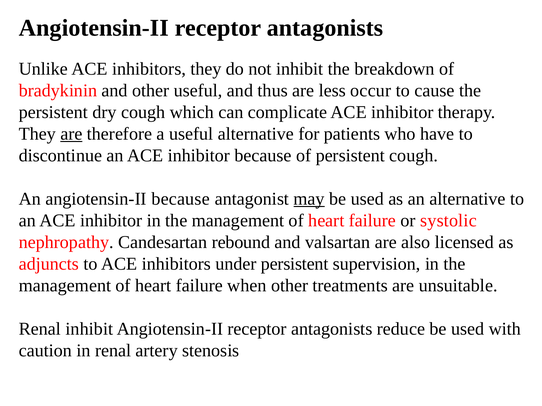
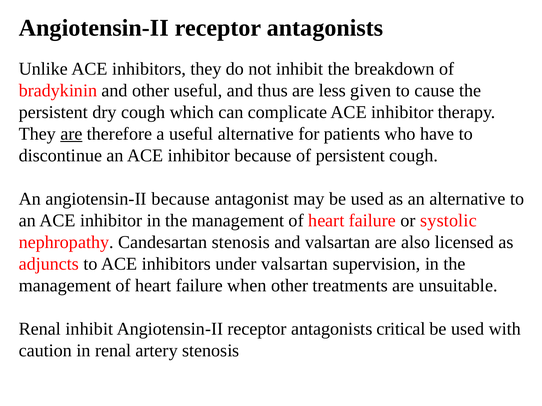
occur: occur -> given (371, 91)
may underline: present -> none (309, 199)
Candesartan rebound: rebound -> stenosis (241, 242)
under persistent: persistent -> valsartan (295, 264)
reduce: reduce -> critical (401, 329)
